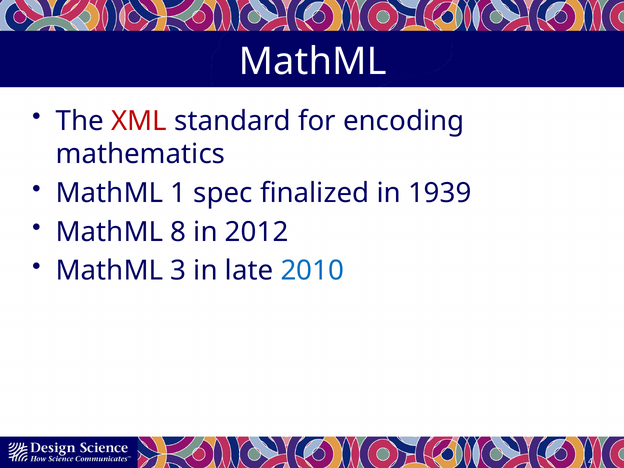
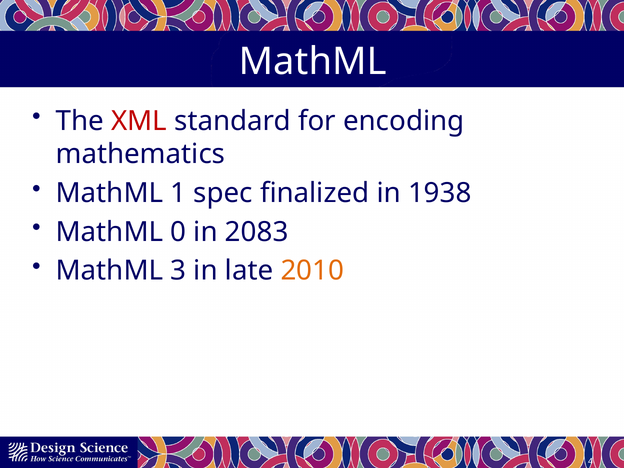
1939: 1939 -> 1938 (440, 193)
8: 8 -> 0 (178, 232)
2012: 2012 -> 2083 (257, 232)
2010 colour: blue -> orange (312, 271)
